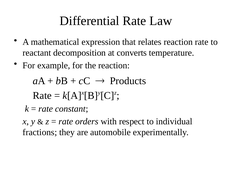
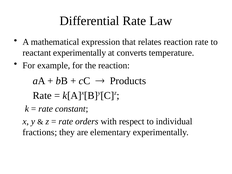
reactant decomposition: decomposition -> experimentally (80, 53)
automobile: automobile -> elementary (110, 132)
